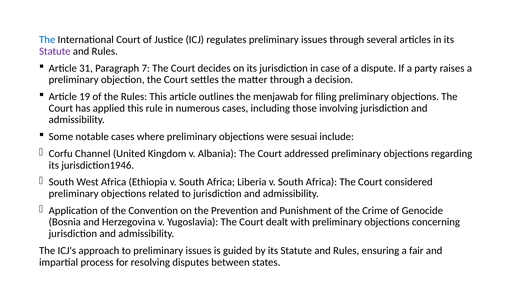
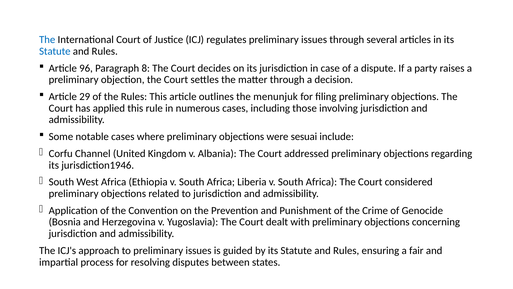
Statute colour: purple -> blue (55, 51)
31: 31 -> 96 (86, 68)
7: 7 -> 8 (146, 68)
19: 19 -> 29 (85, 96)
menjawab: menjawab -> menunjuk (276, 96)
